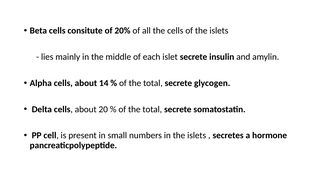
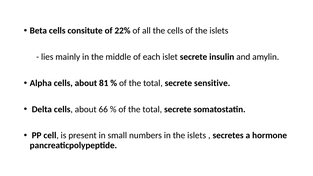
20%: 20% -> 22% (122, 31)
14: 14 -> 81 (104, 83)
glycogen: glycogen -> sensitive (212, 83)
20: 20 -> 66 (103, 109)
